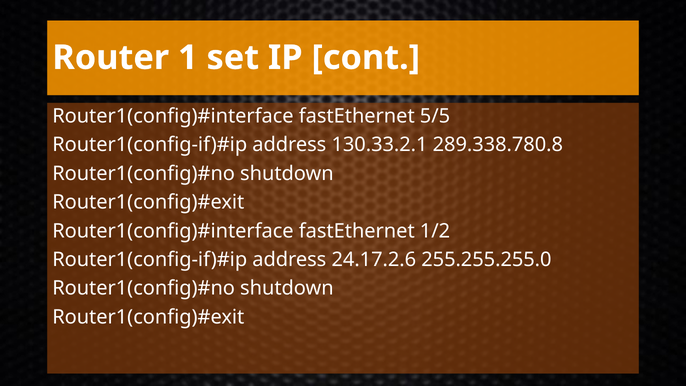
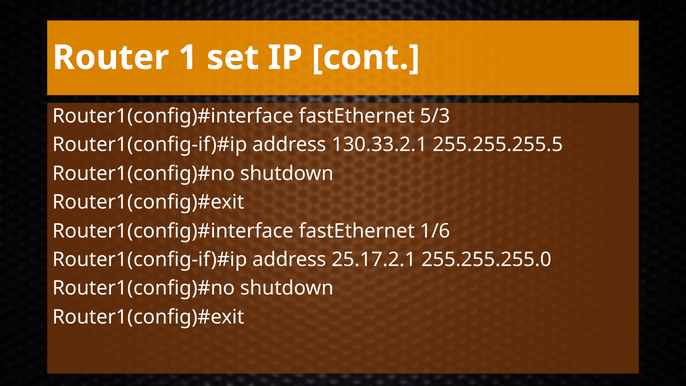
5/5: 5/5 -> 5/3 (435, 116)
289.338.780.8: 289.338.780.8 -> 255.255.255.5 (498, 145)
1/2: 1/2 -> 1/6 (435, 231)
24.17.2.6: 24.17.2.6 -> 25.17.2.1 (374, 260)
